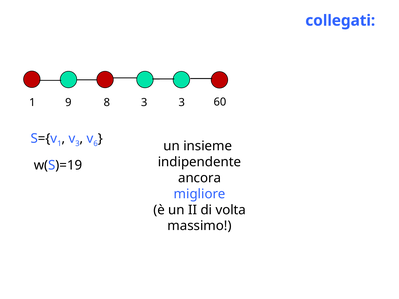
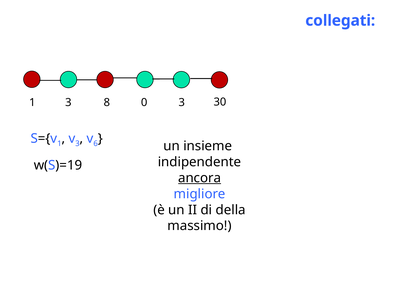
1 9: 9 -> 3 (68, 102)
8 3: 3 -> 0 (144, 102)
60: 60 -> 30 (220, 102)
ancora underline: none -> present (200, 178)
volta: volta -> della (231, 210)
